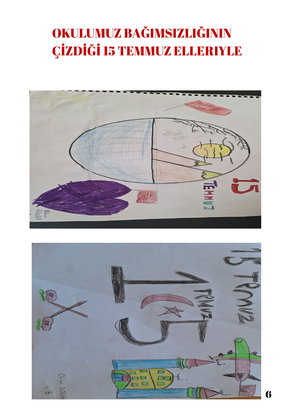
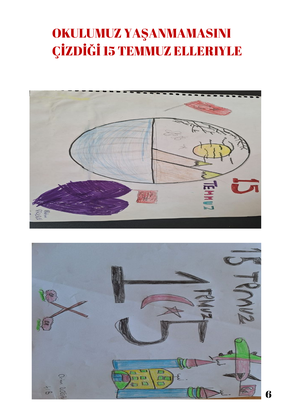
BAĞIMSIZLIĞININ: BAĞIMSIZLIĞININ -> YAŞANMAMASINI (178, 34)
